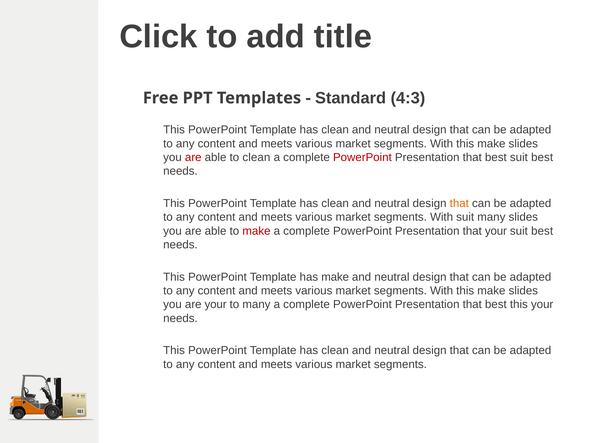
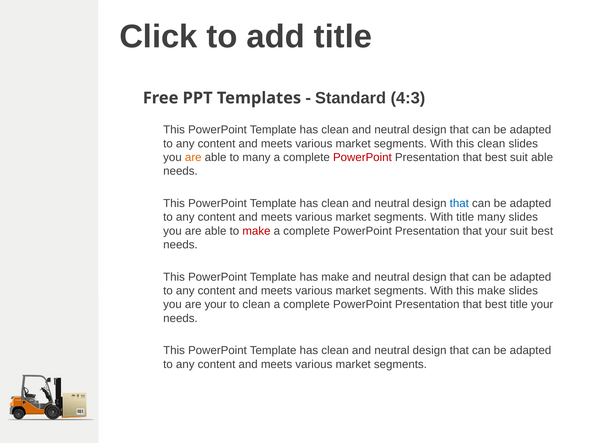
make: make -> clean (491, 143)
are colour: red -> orange (193, 157)
to clean: clean -> many (256, 157)
best suit best: best -> able (542, 157)
that colour: orange -> blue (459, 203)
With suit: suit -> title (465, 217)
to many: many -> clean (256, 304)
best this: this -> title (519, 304)
